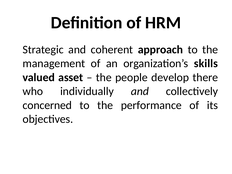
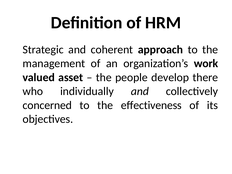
skills: skills -> work (206, 63)
performance: performance -> effectiveness (151, 105)
